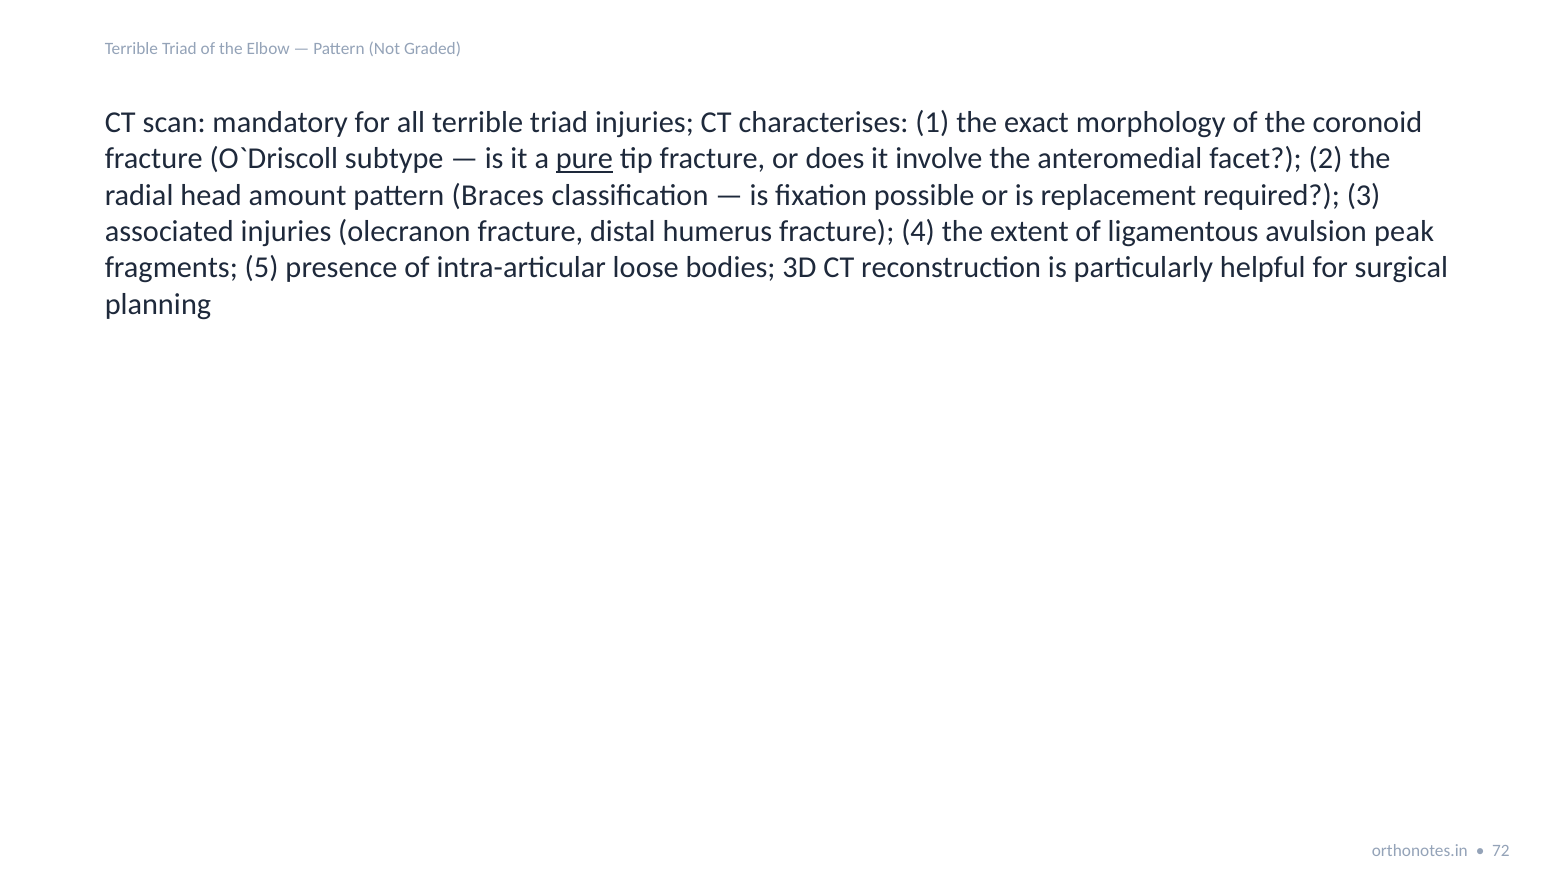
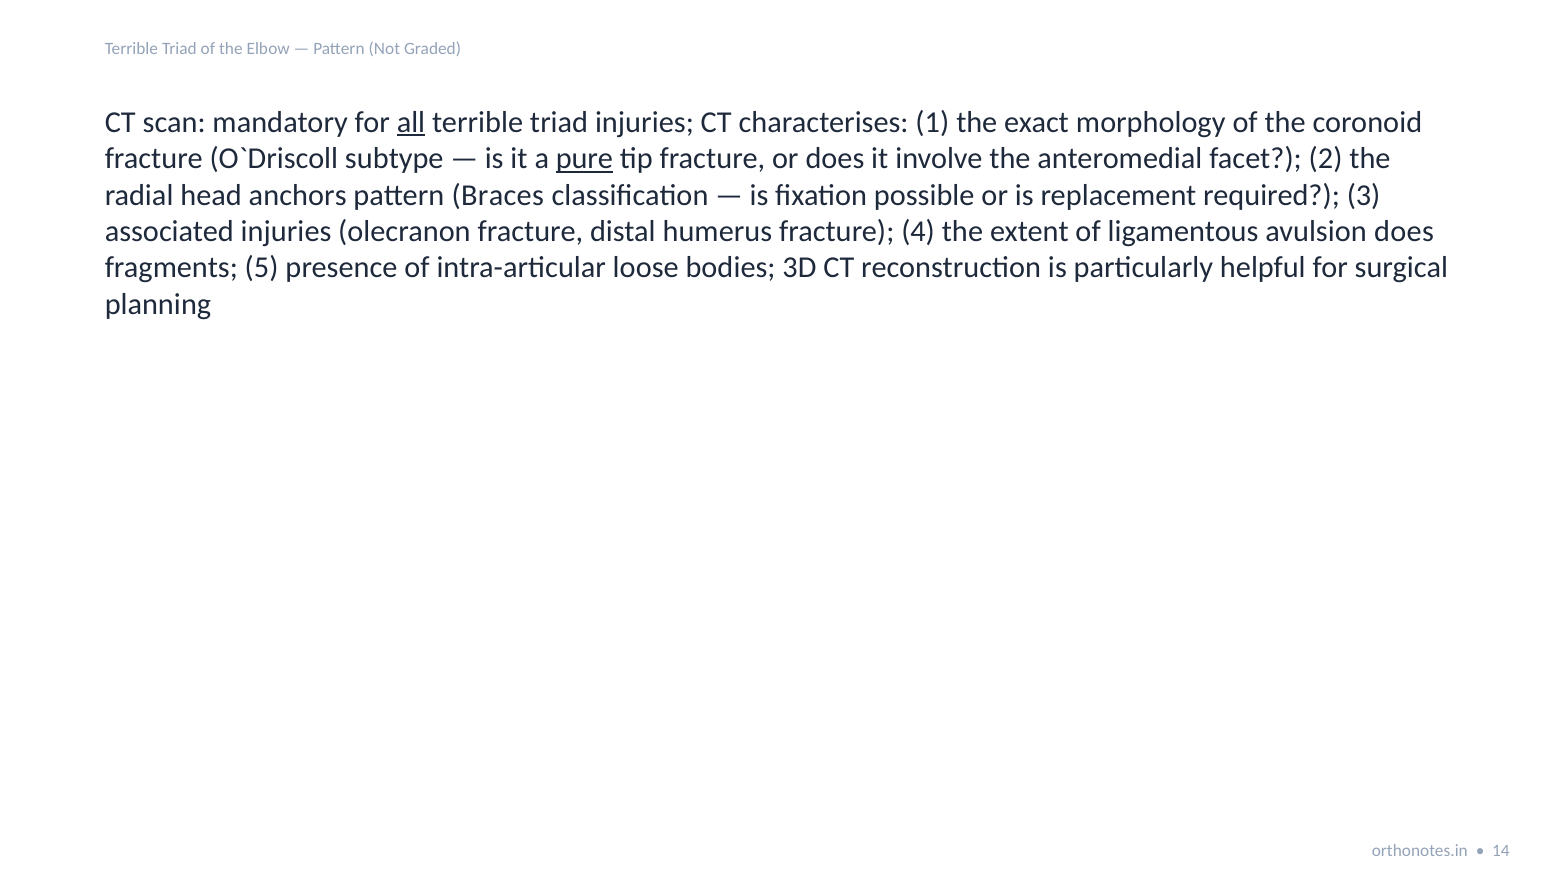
all underline: none -> present (411, 122)
amount: amount -> anchors (298, 195)
avulsion peak: peak -> does (1404, 231)
72: 72 -> 14 (1501, 850)
